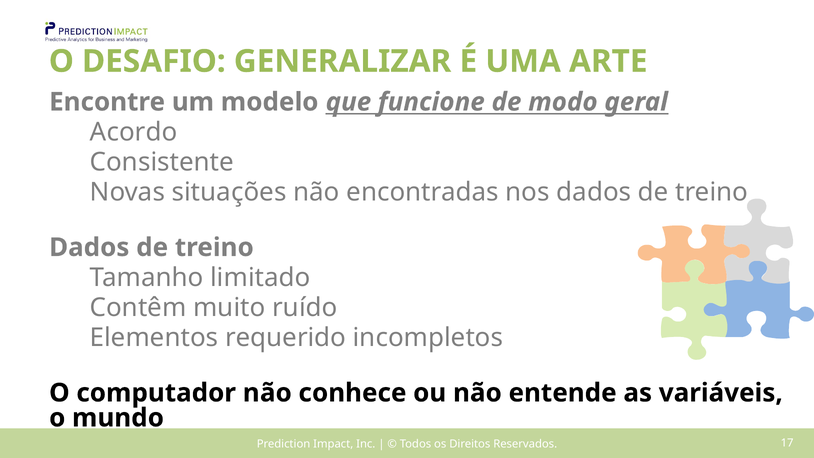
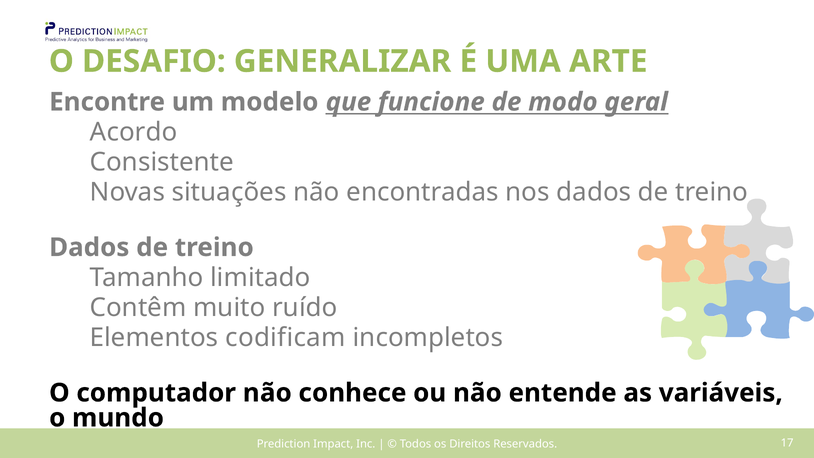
requerido: requerido -> codificam (285, 338)
